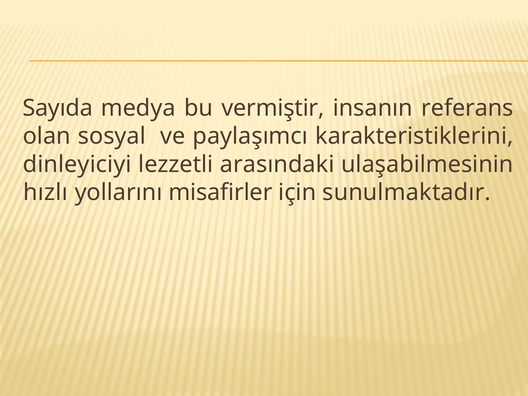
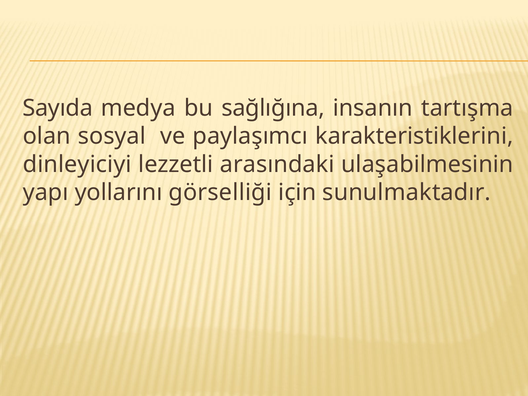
vermiştir: vermiştir -> sağlığına (273, 108)
referans: referans -> tartışma (467, 108)
hızlı: hızlı -> yapı (46, 193)
misafirler: misafirler -> görselliği (220, 193)
